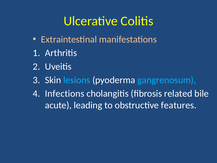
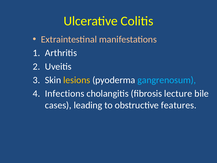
lesions colour: light blue -> yellow (77, 80)
related: related -> lecture (178, 93)
acute: acute -> cases (58, 105)
